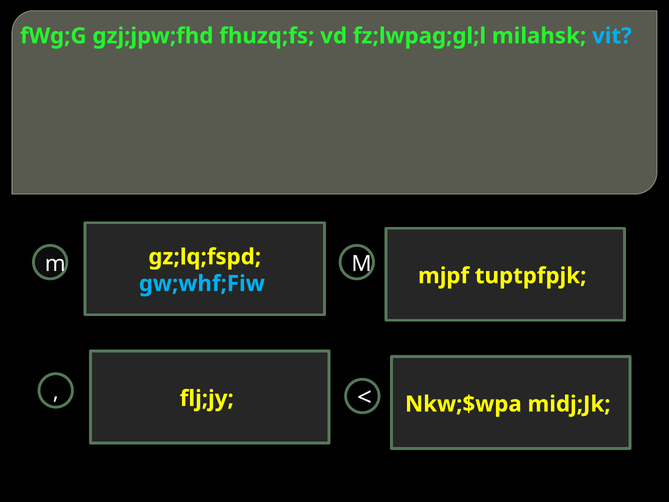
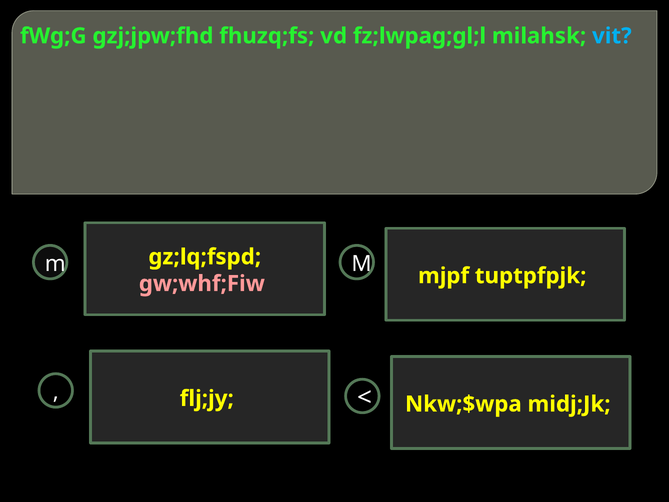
gw;whf;Fiw colour: light blue -> pink (202, 284)
